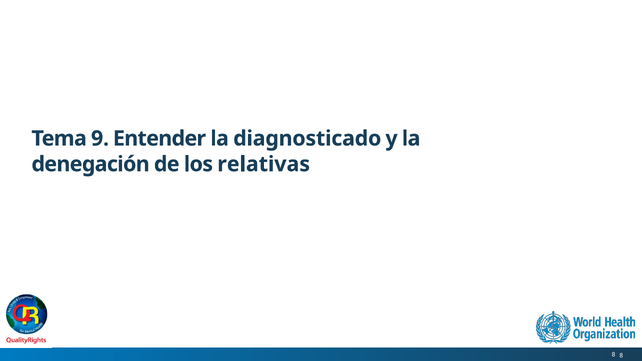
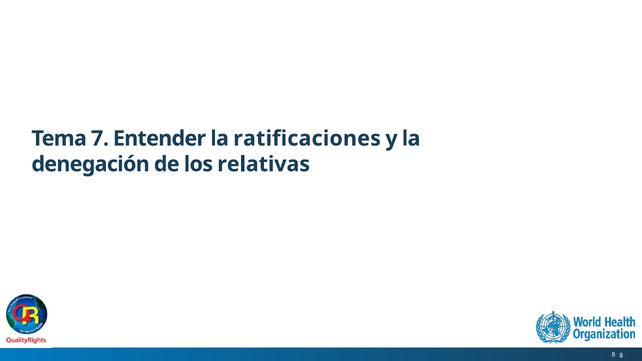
9: 9 -> 7 (100, 139)
diagnosticado: diagnosticado -> ratificaciones (307, 139)
